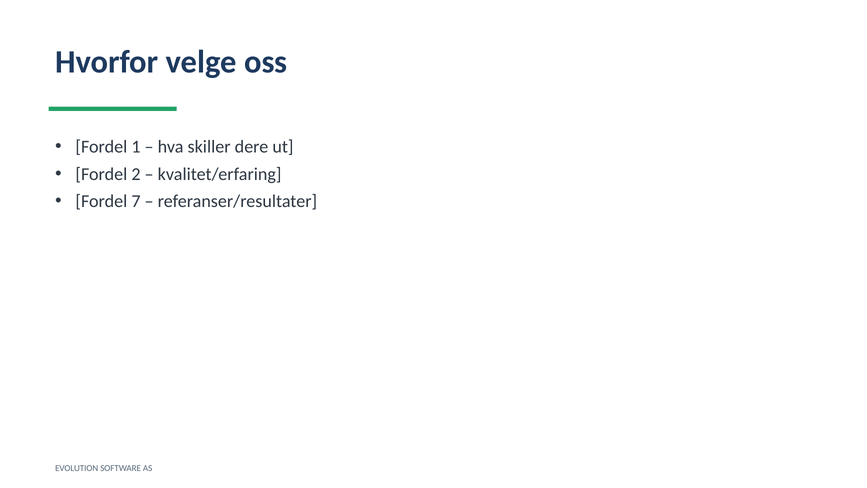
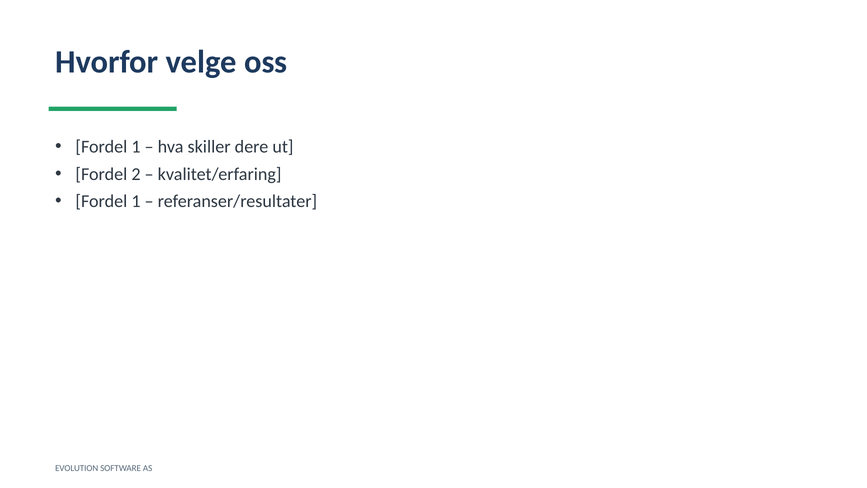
7: 7 -> 1 (136, 201)
